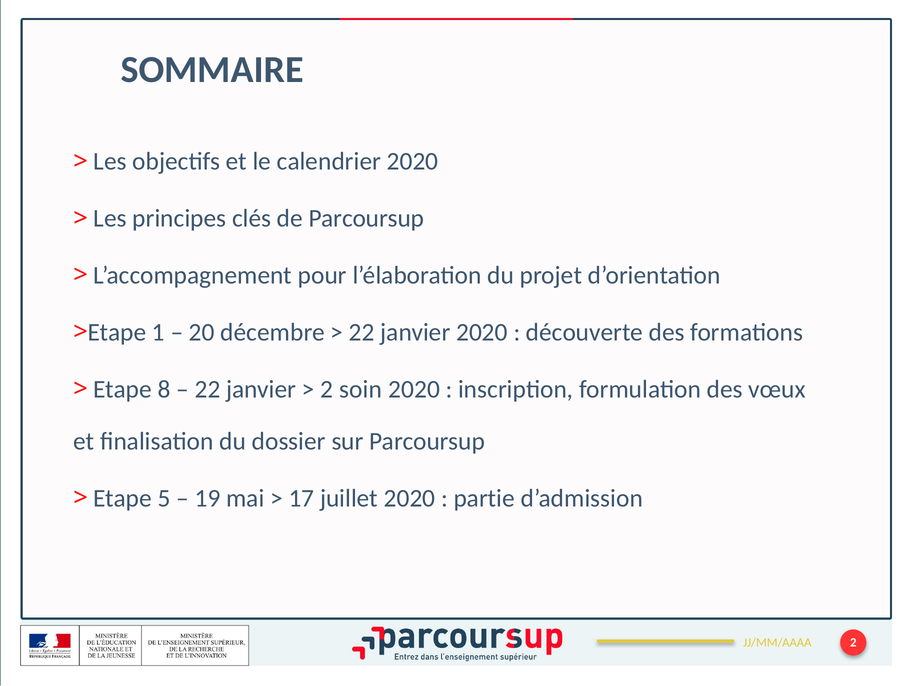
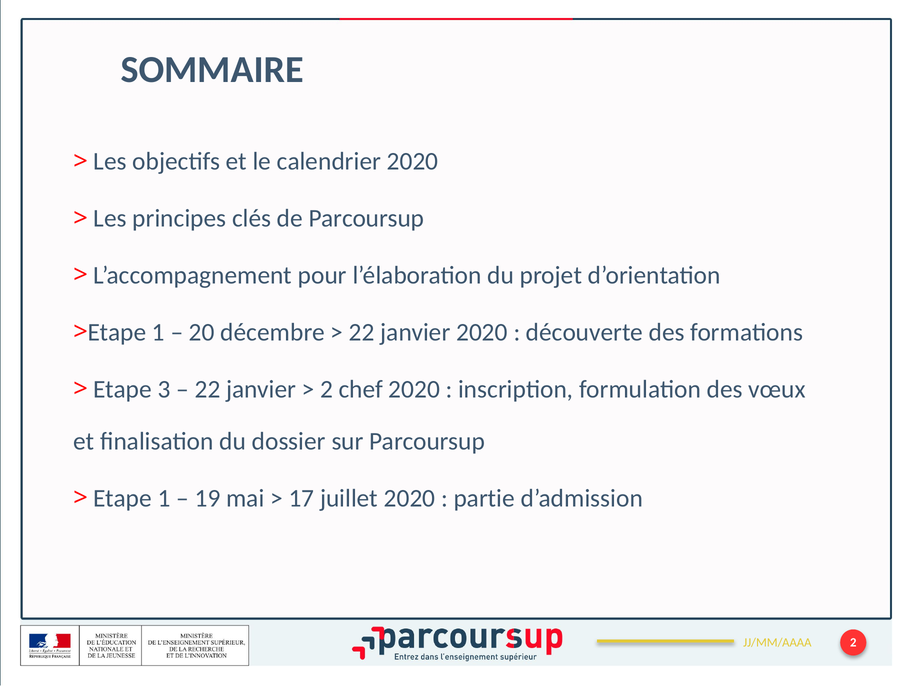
8: 8 -> 3 (164, 389)
soin: soin -> chef (361, 389)
5: 5 -> 1 (164, 498)
